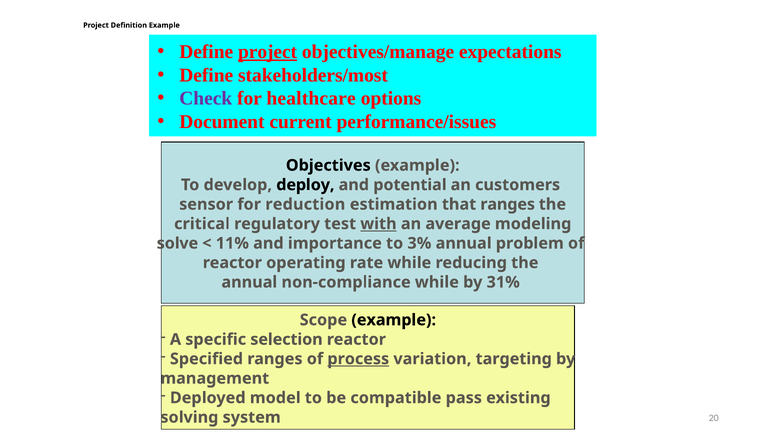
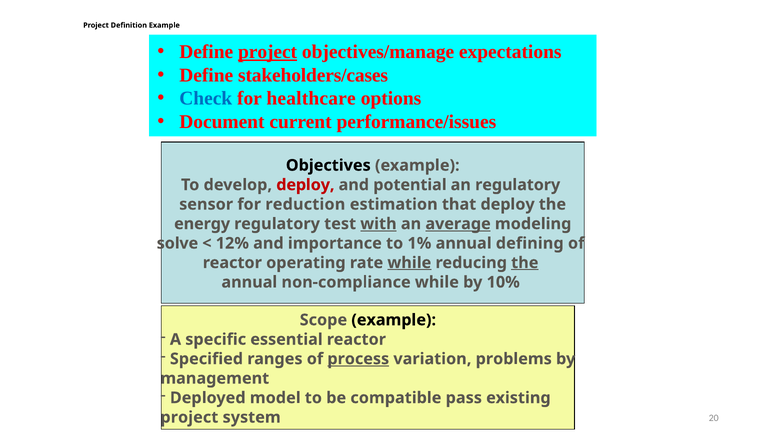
stakeholders/most: stakeholders/most -> stakeholders/cases (313, 75)
Check colour: purple -> blue (206, 98)
deploy colour: black -> red (305, 185)
an customers: customers -> regulatory (518, 185)
that ranges: ranges -> deploy (508, 204)
critical: critical -> energy (202, 224)
average underline: none -> present (458, 224)
11%: 11% -> 12% (232, 243)
3%: 3% -> 1% (419, 243)
problem: problem -> defining (530, 243)
while underline: none -> present (409, 263)
the underline: none -> present (525, 263)
31%: 31% -> 10% (503, 282)
selection: selection -> essential (286, 339)
targeting: targeting -> problems (514, 359)
solving: solving -> project (189, 417)
